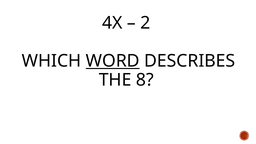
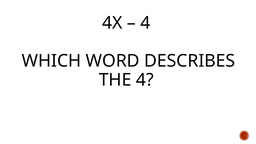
2: 2 -> 4 (145, 23)
WORD underline: present -> none (113, 61)
THE 8: 8 -> 4 (145, 80)
